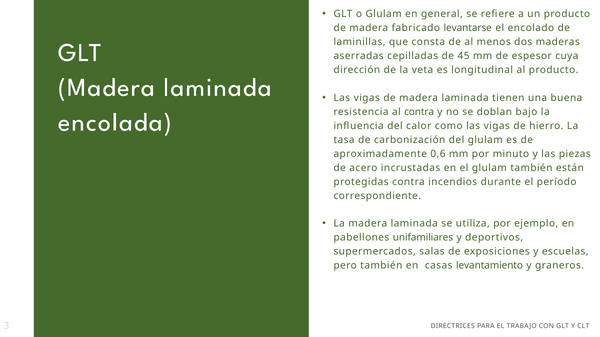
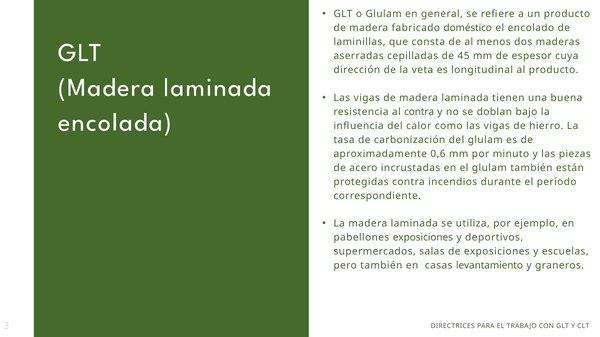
levantarse: levantarse -> doméstico (468, 28)
pabellones unifamiliares: unifamiliares -> exposiciones (423, 238)
